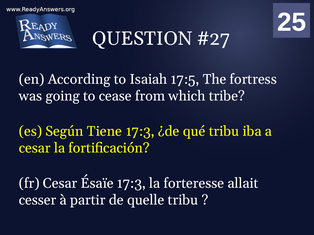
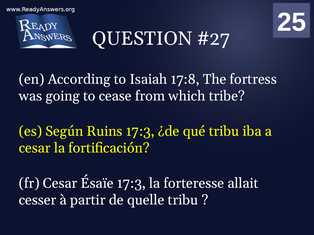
17:5: 17:5 -> 17:8 (185, 79)
Tiene: Tiene -> Ruins (105, 132)
